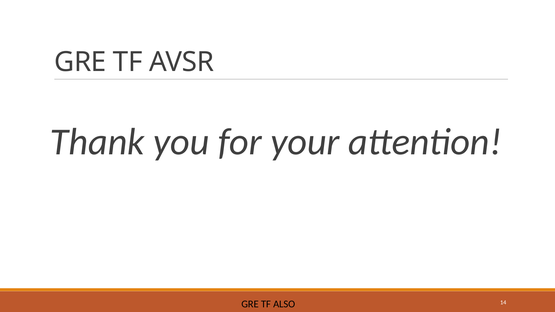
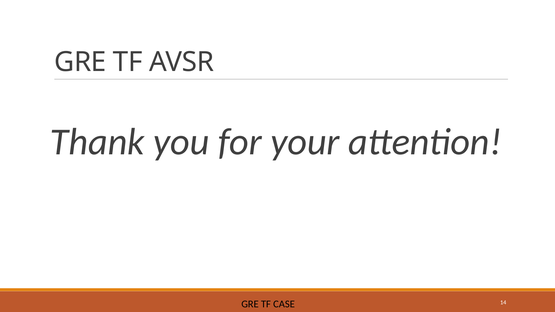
ALSO: ALSO -> CASE (284, 304)
